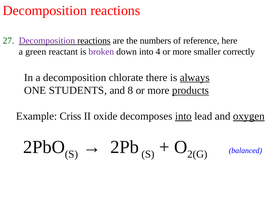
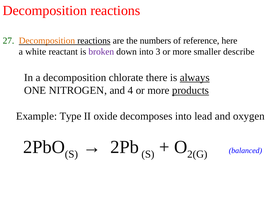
Decomposition colour: purple -> orange (47, 41)
green: green -> white (36, 52)
4: 4 -> 3 (158, 52)
correctly: correctly -> describe (239, 52)
STUDENTS: STUDENTS -> NITROGEN (78, 90)
8: 8 -> 4 (130, 90)
Criss: Criss -> Type (71, 116)
into underline: present -> none (183, 116)
oxygen underline: present -> none (249, 116)
